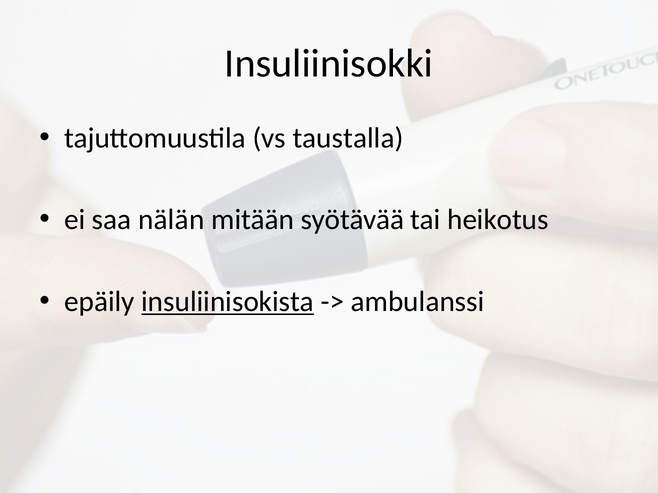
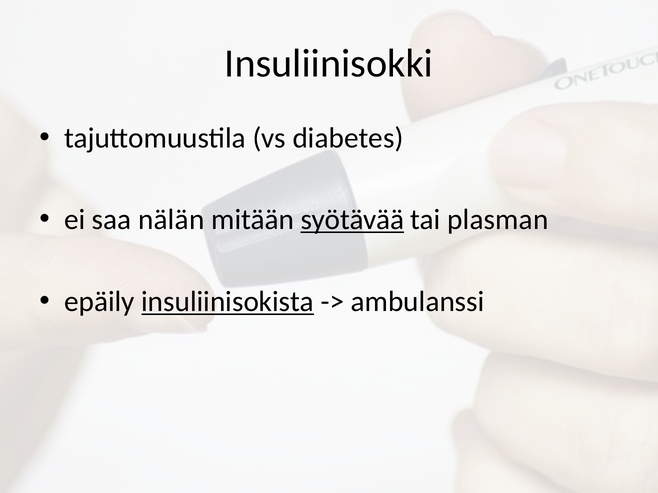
taustalla: taustalla -> diabetes (348, 138)
syötävää underline: none -> present (352, 220)
heikotus: heikotus -> plasman (498, 220)
